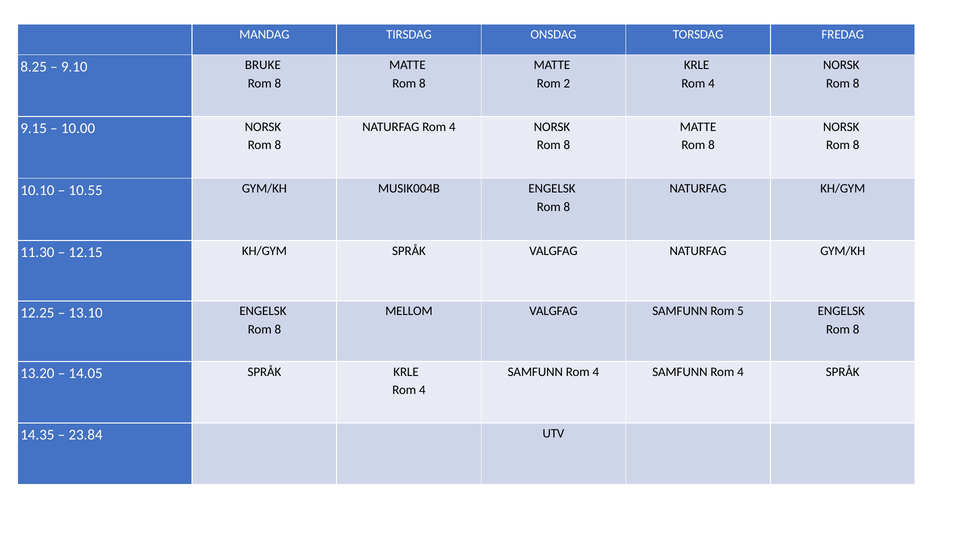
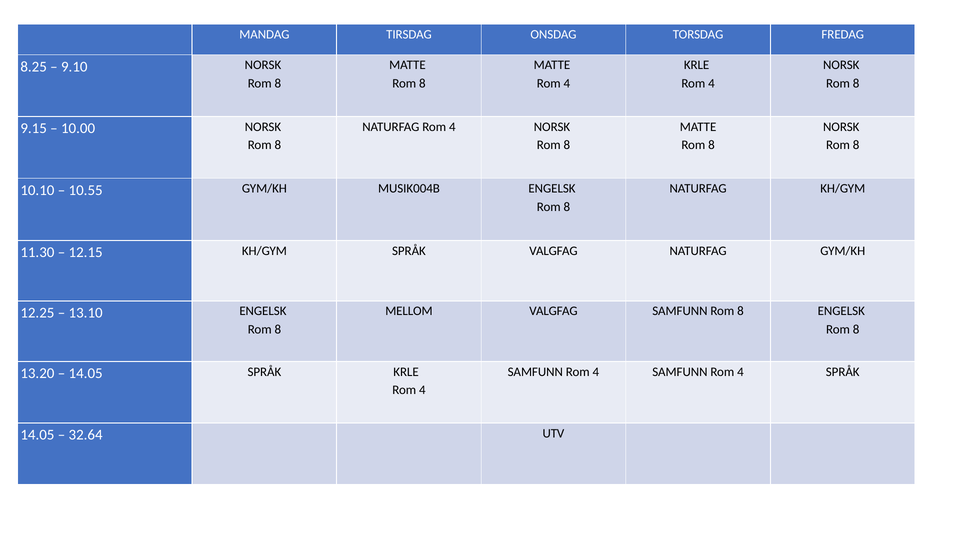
9.10 BRUKE: BRUKE -> NORSK (263, 65)
2: 2 -> 4 (567, 83)
SAMFUNN Rom 5: 5 -> 8 (740, 311)
14.35: 14.35 -> 14.05 (37, 435)
23.84: 23.84 -> 32.64 (86, 435)
